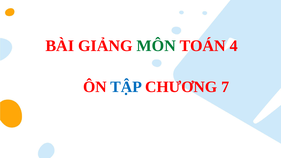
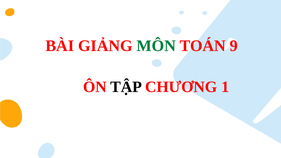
4: 4 -> 9 (234, 46)
TẬP colour: blue -> black (126, 87)
7: 7 -> 1 (225, 87)
